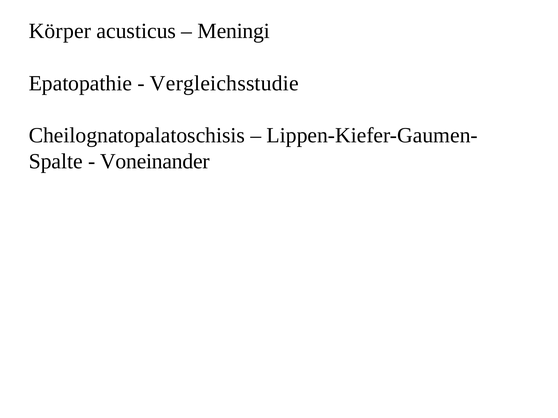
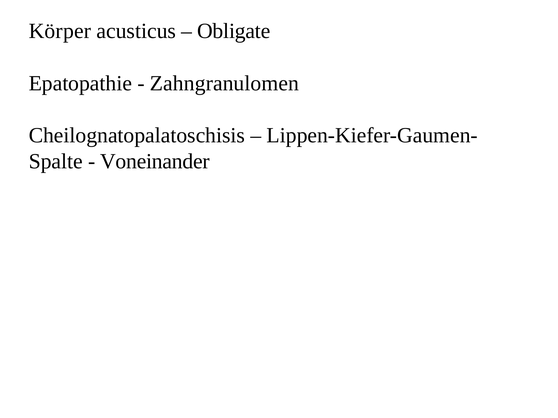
Meningi: Meningi -> Obligate (234, 31)
Vergleichsstudie: Vergleichsstudie -> Zahngranulomen (224, 83)
